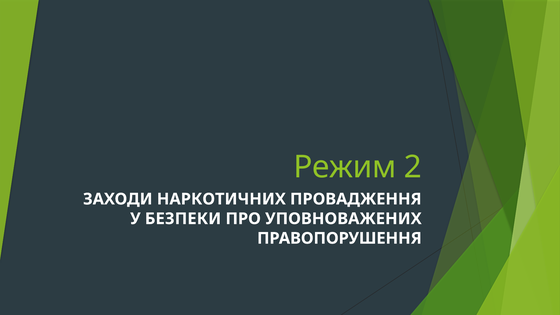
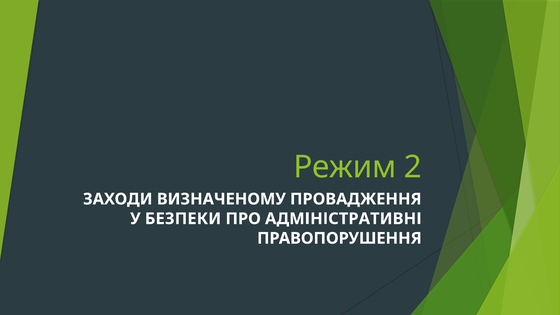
НАРКОТИЧНИХ: НАРКОТИЧНИХ -> ВИЗНАЧЕНОМУ (221, 199)
УПОВНОВАЖЕНИХ: УПОВНОВАЖЕНИХ -> АДМІНІСТРАТИВНІ (343, 219)
